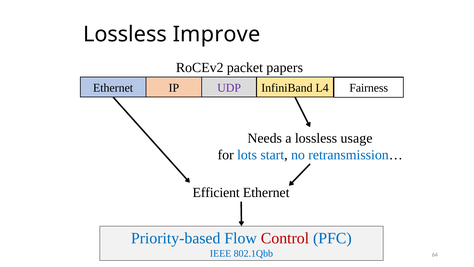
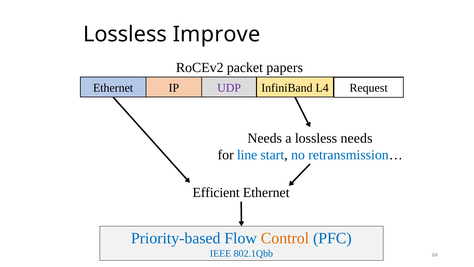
Fairness: Fairness -> Request (369, 88)
lossless usage: usage -> needs (357, 138)
lots: lots -> line (247, 155)
Control colour: red -> orange (285, 238)
